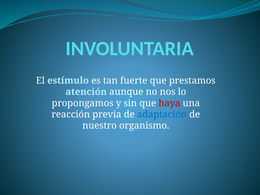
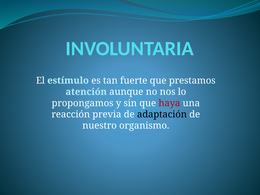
adaptación colour: blue -> black (162, 114)
